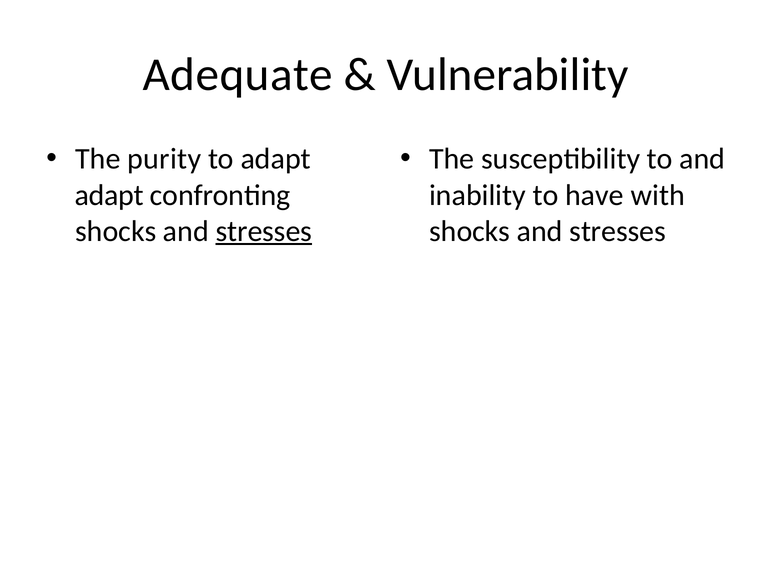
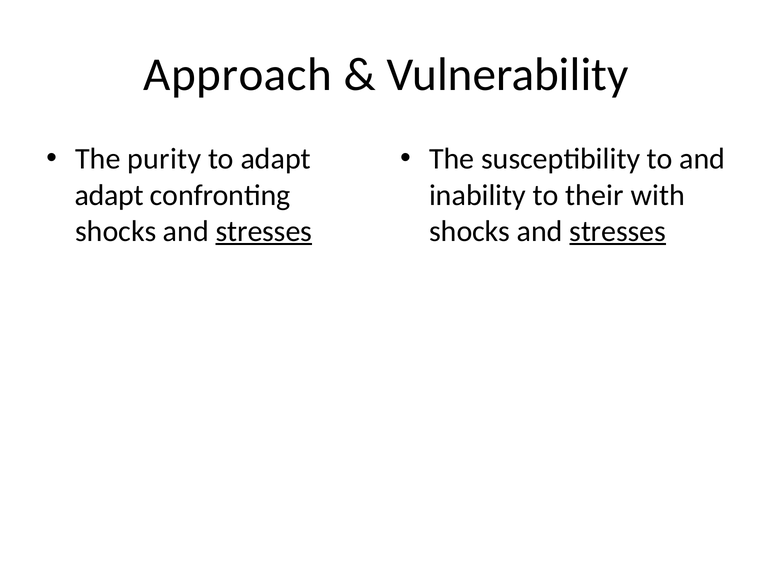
Adequate: Adequate -> Approach (238, 75)
have: have -> their (594, 195)
stresses underline: none -> present (618, 231)
